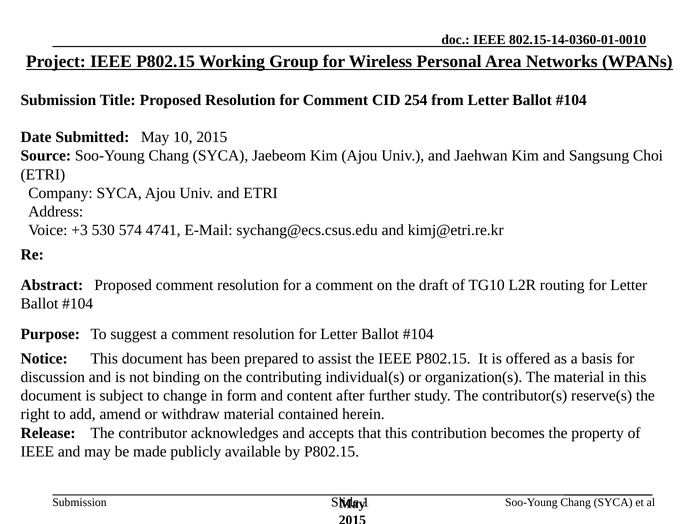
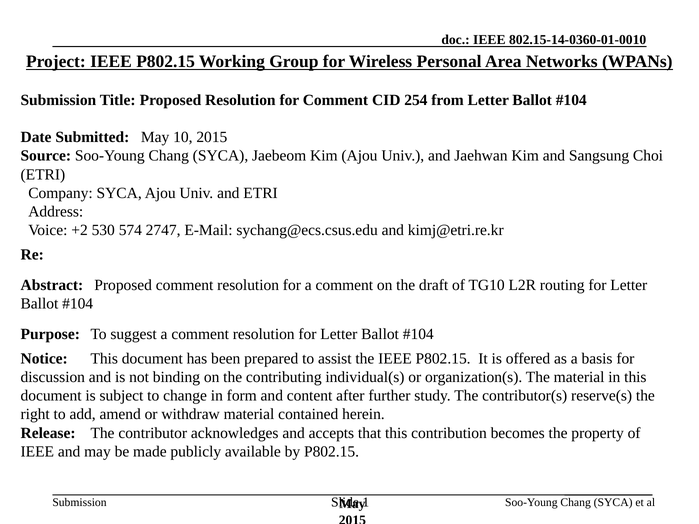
+3: +3 -> +2 (80, 230)
4741: 4741 -> 2747 (163, 230)
